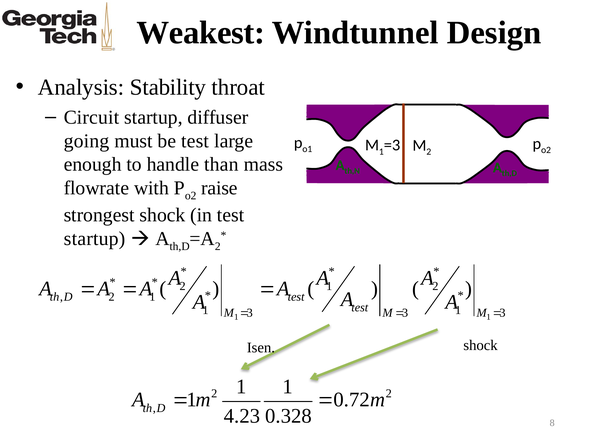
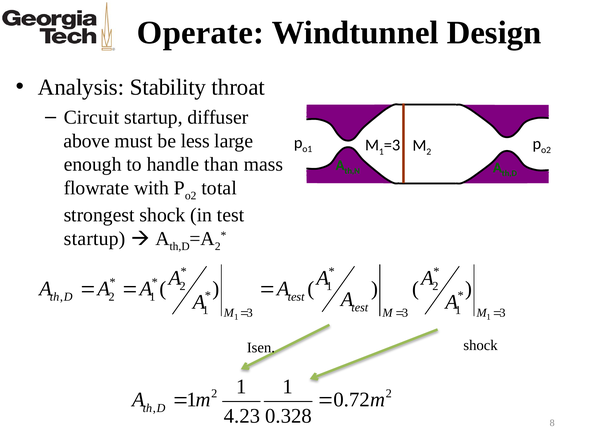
Weakest: Weakest -> Operate (200, 33)
going: going -> above (87, 141)
be test: test -> less (195, 141)
raise: raise -> total (219, 188)
